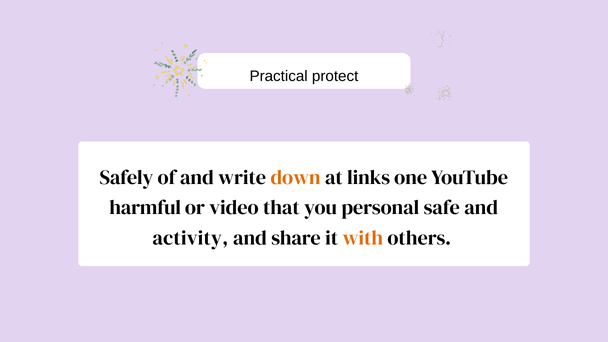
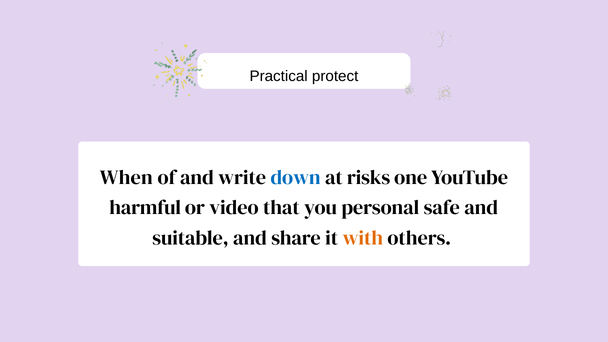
Safely: Safely -> When (126, 177)
down colour: orange -> blue (296, 177)
links: links -> risks (369, 177)
activity: activity -> suitable (191, 238)
